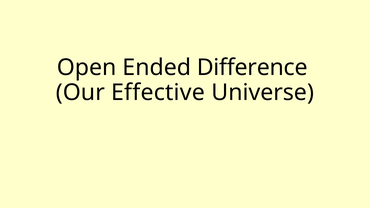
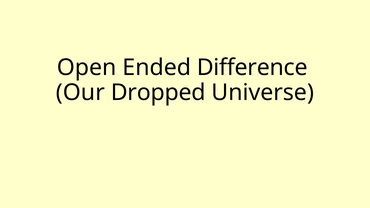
Effective: Effective -> Dropped (158, 92)
